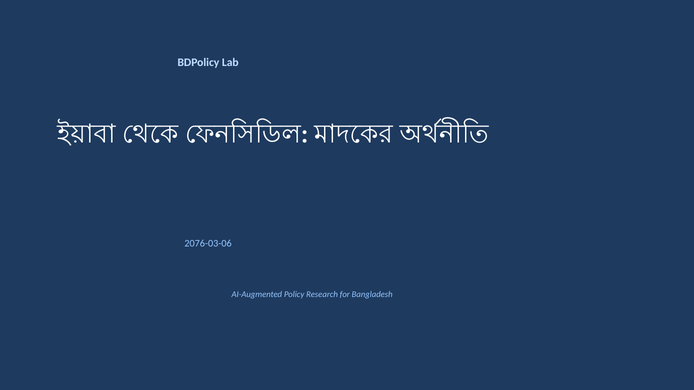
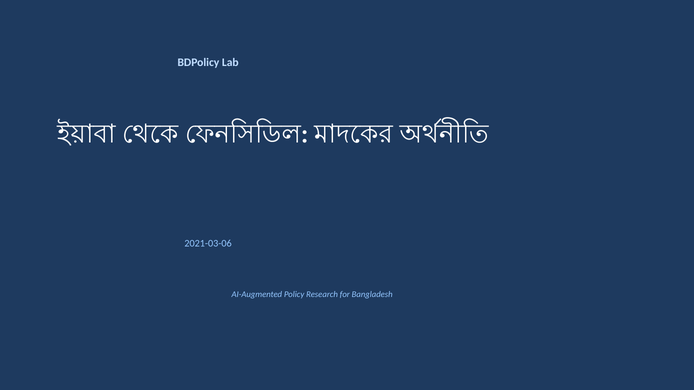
2076-03-06: 2076-03-06 -> 2021-03-06 (208, 244)
